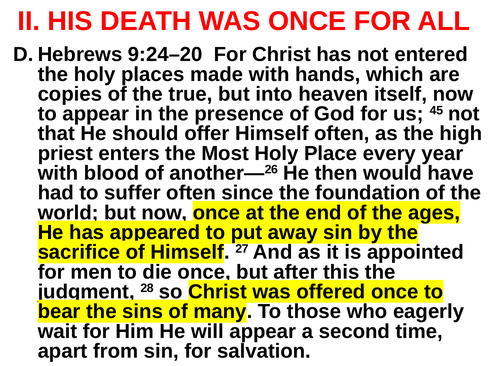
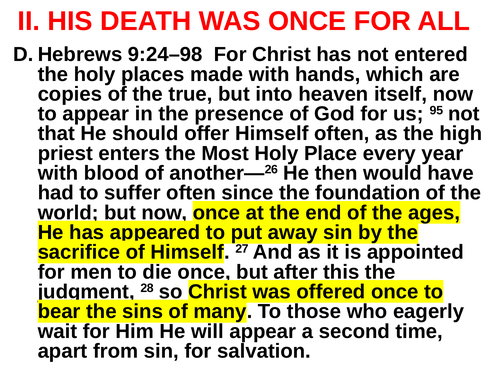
9:24–20: 9:24–20 -> 9:24–98 (165, 55)
45: 45 -> 95 (436, 110)
